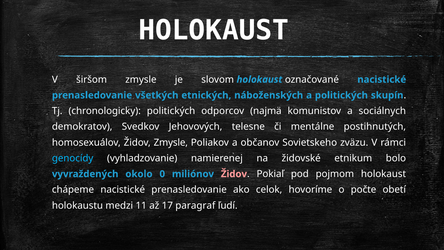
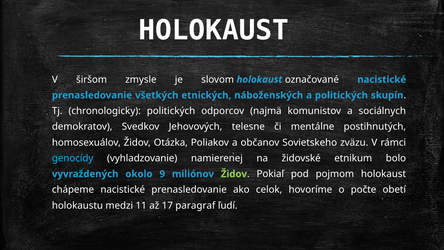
Židov Zmysle: Zmysle -> Otázka (171, 142)
0: 0 -> 9 (162, 174)
Židov colour: pink -> light green (234, 174)
